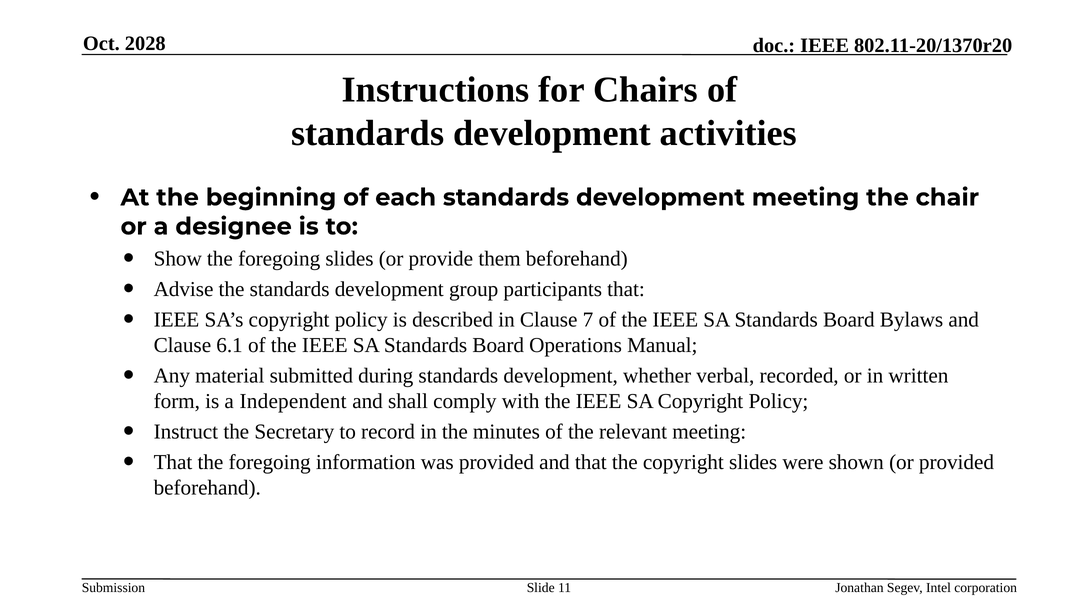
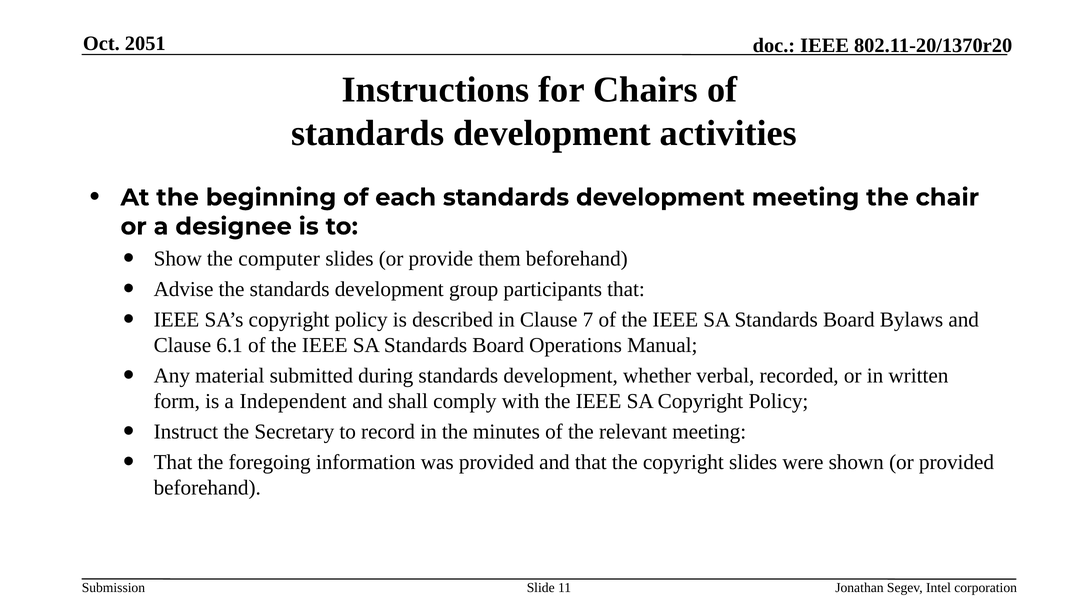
2028: 2028 -> 2051 (145, 43)
Show the foregoing: foregoing -> computer (279, 258)
